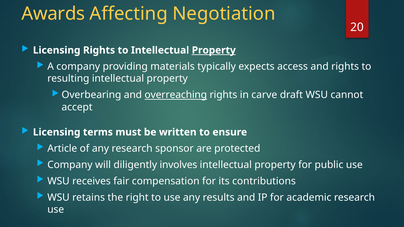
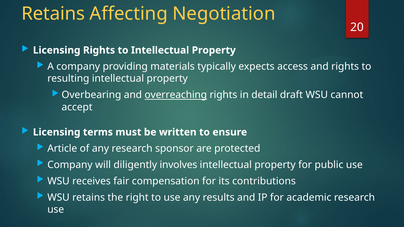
Awards: Awards -> Retains (53, 14)
Property underline: present -> none (214, 50)
carve: carve -> detail (264, 95)
